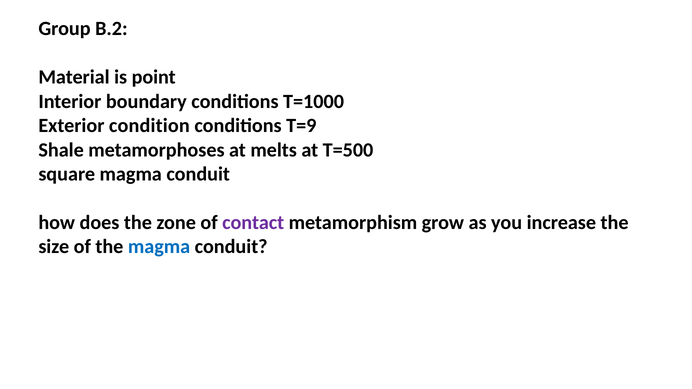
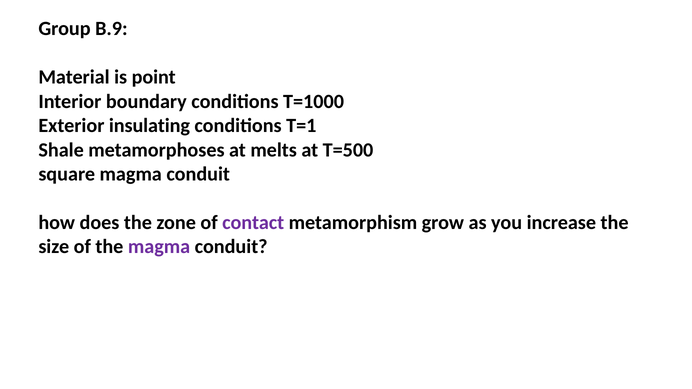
B.2: B.2 -> B.9 (111, 29)
condition: condition -> insulating (149, 126)
T=9: T=9 -> T=1 (301, 126)
magma colour: blue -> purple (159, 247)
